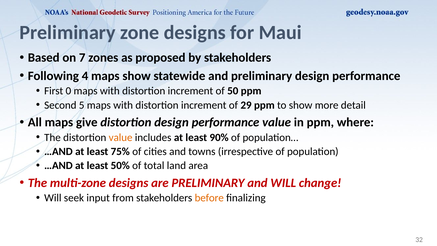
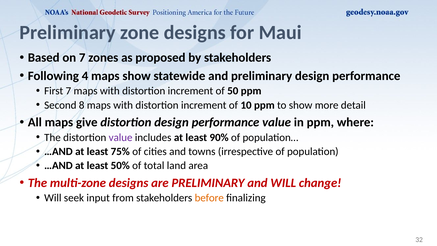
First 0: 0 -> 7 (68, 91)
5: 5 -> 8 (82, 105)
29: 29 -> 10 (246, 105)
value colour: orange -> purple (121, 137)
